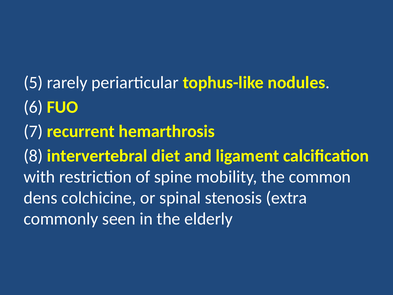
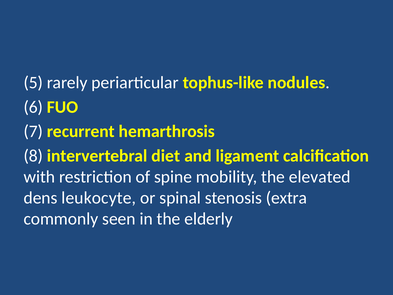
common: common -> elevated (320, 177)
colchicine: colchicine -> leukocyte (99, 198)
